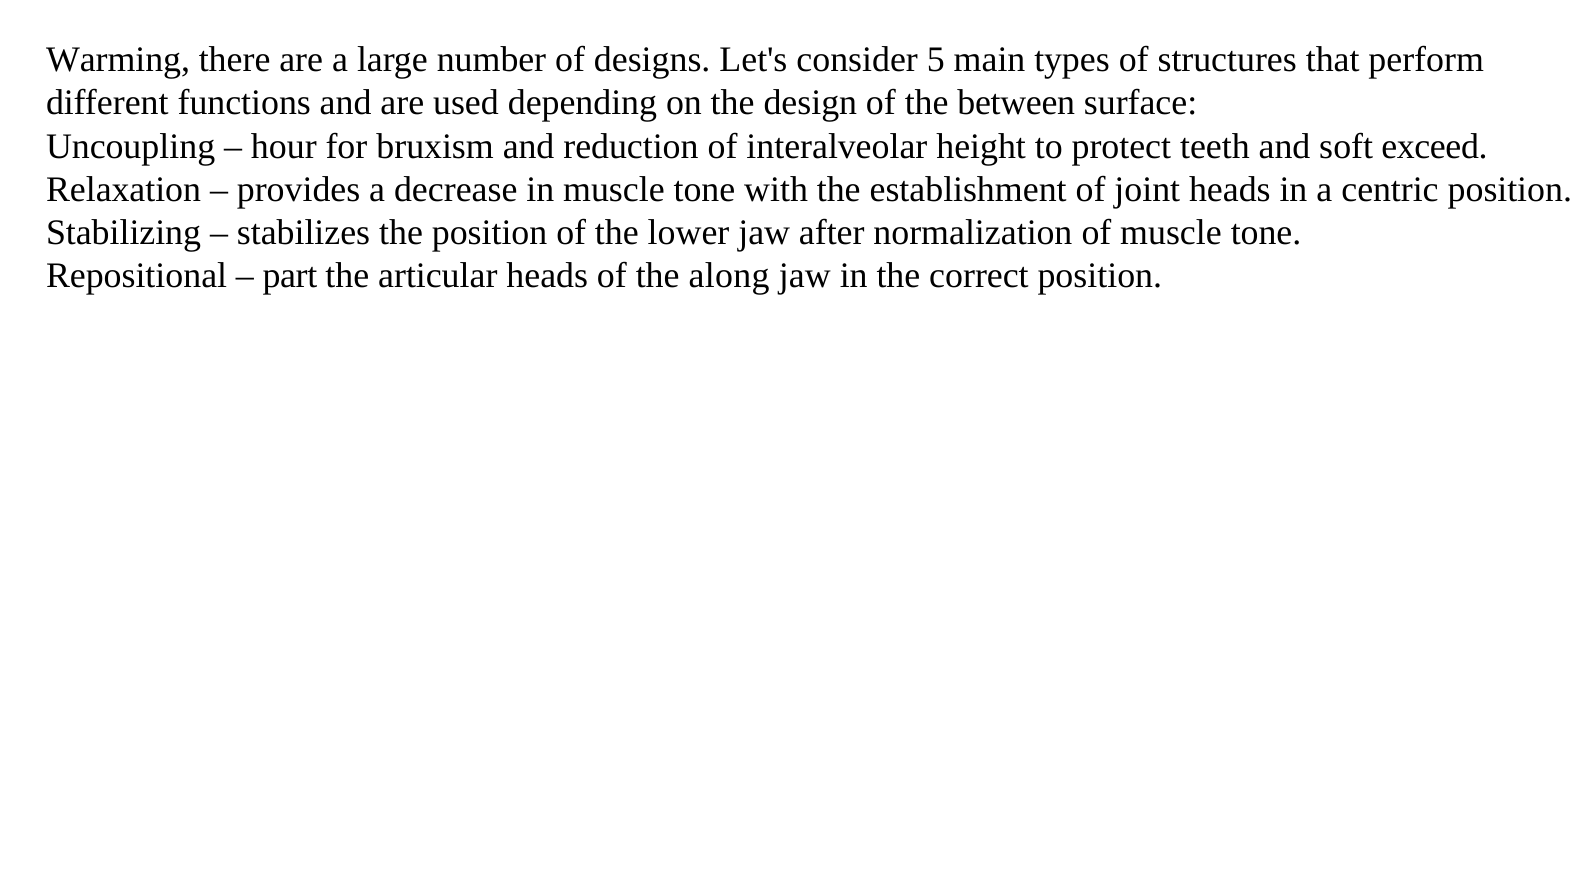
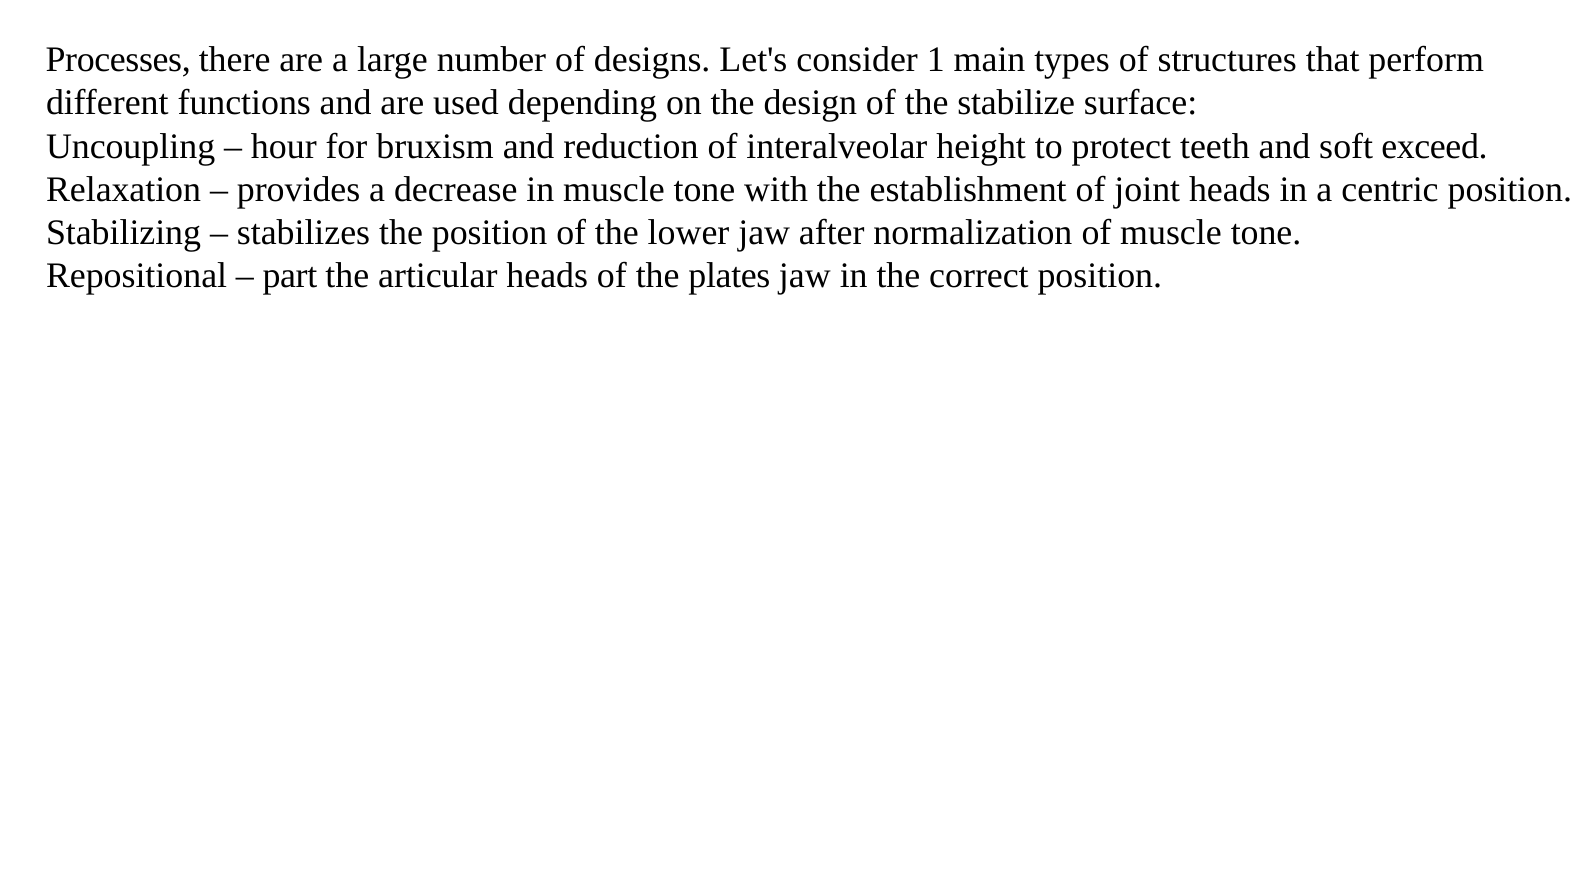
Warming: Warming -> Processes (118, 60)
5: 5 -> 1 (936, 60)
between: between -> stabilize (1016, 103)
along: along -> plates (729, 275)
